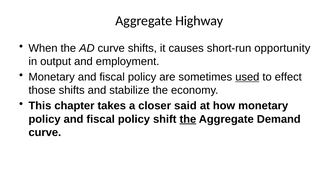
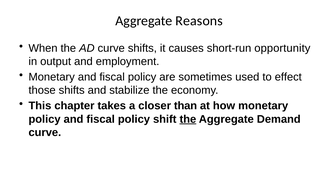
Highway: Highway -> Reasons (199, 21)
used underline: present -> none (247, 77)
said: said -> than (186, 106)
